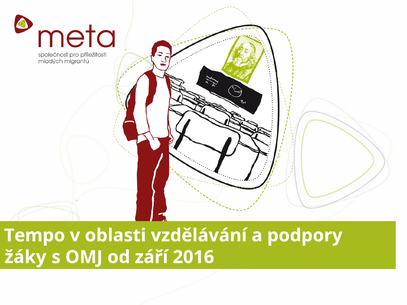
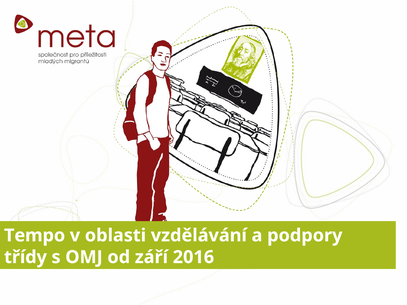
žáky: žáky -> třídy (25, 257)
